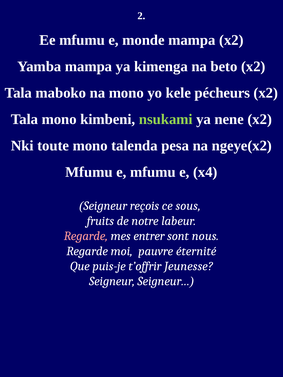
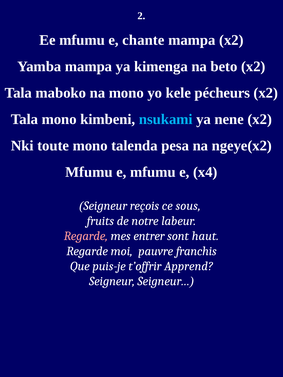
monde: monde -> chante (143, 40)
nsukami colour: light green -> light blue (166, 119)
nous: nous -> haut (205, 236)
éternité: éternité -> franchis (196, 251)
Jeunesse: Jeunesse -> Apprend (189, 266)
